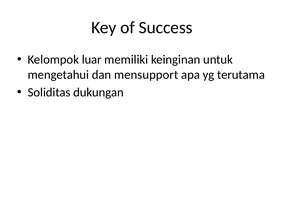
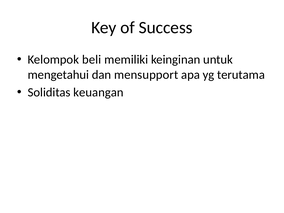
luar: luar -> beli (92, 60)
dukungan: dukungan -> keuangan (98, 92)
